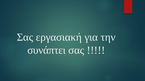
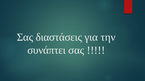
εργασιακή: εργασιακή -> διαστάσεις (59, 37)
